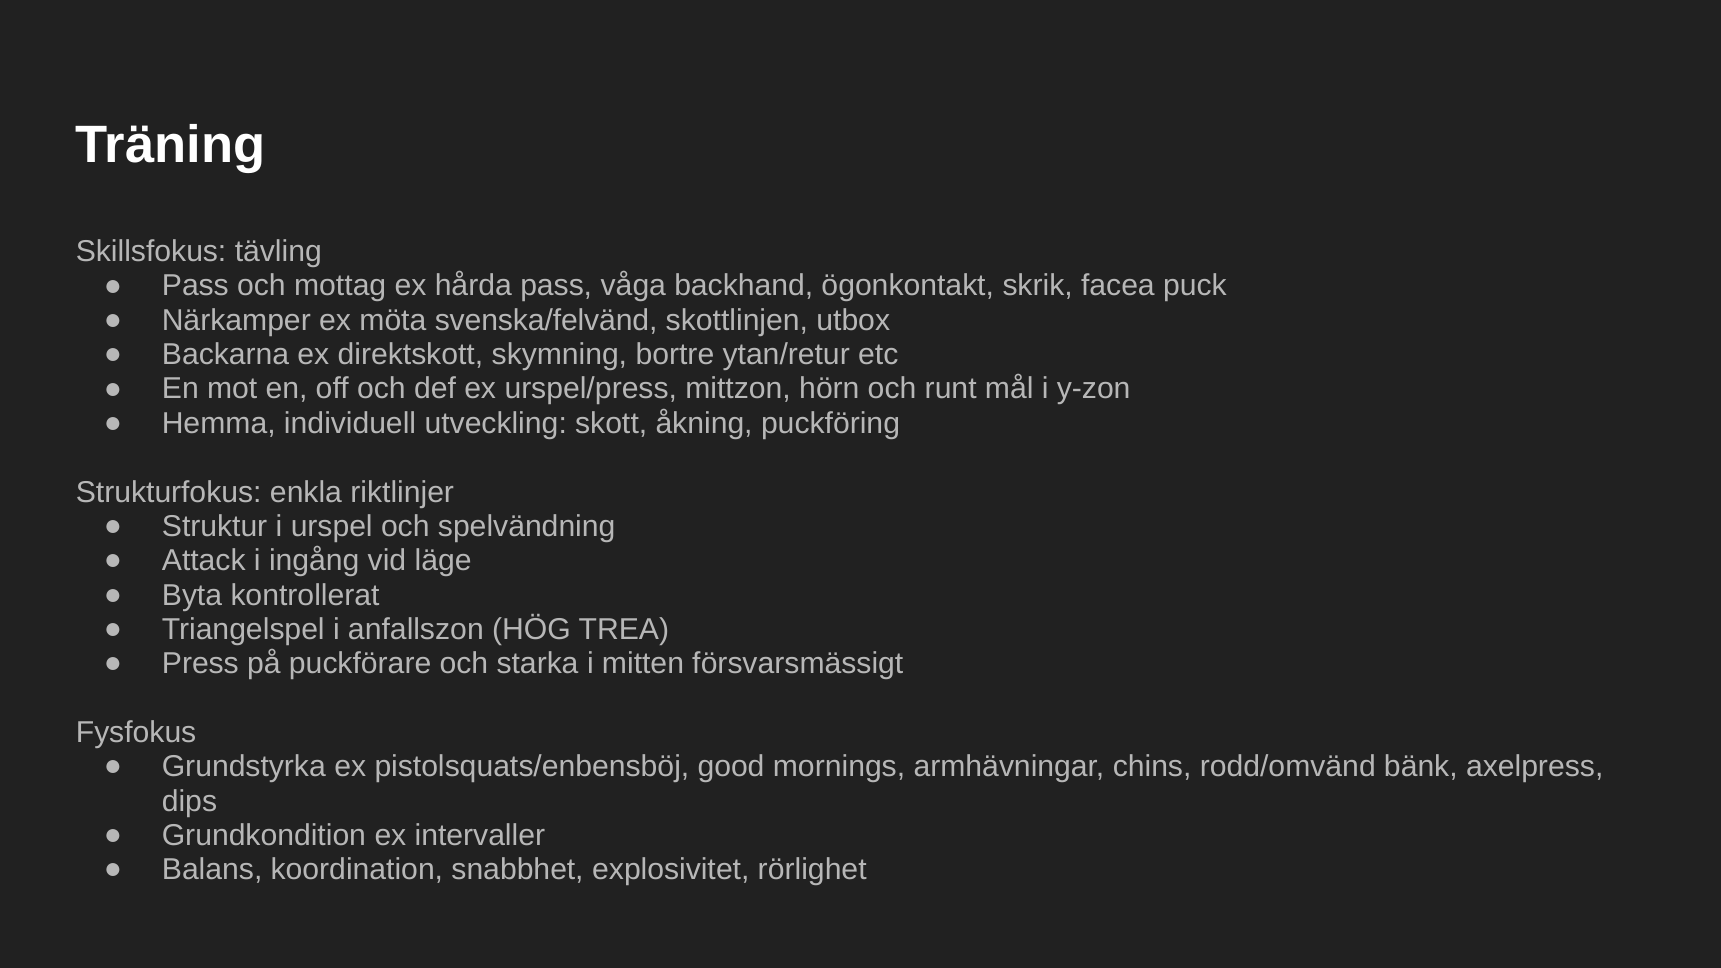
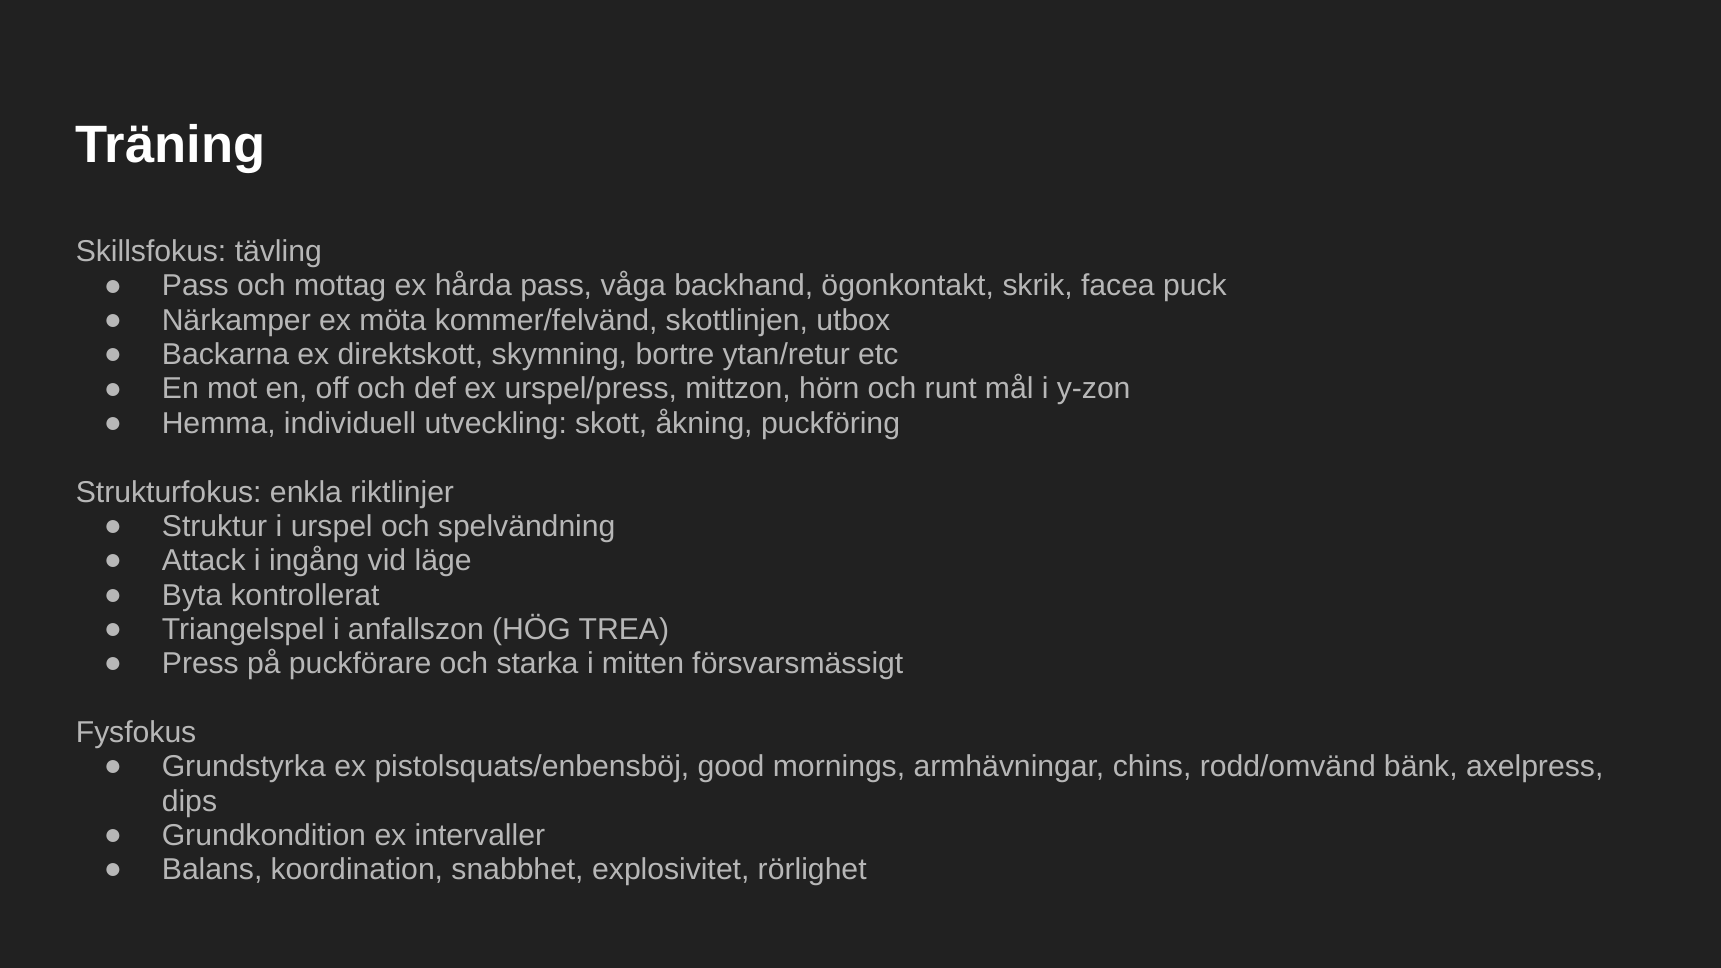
svenska/felvänd: svenska/felvänd -> kommer/felvänd (546, 320)
